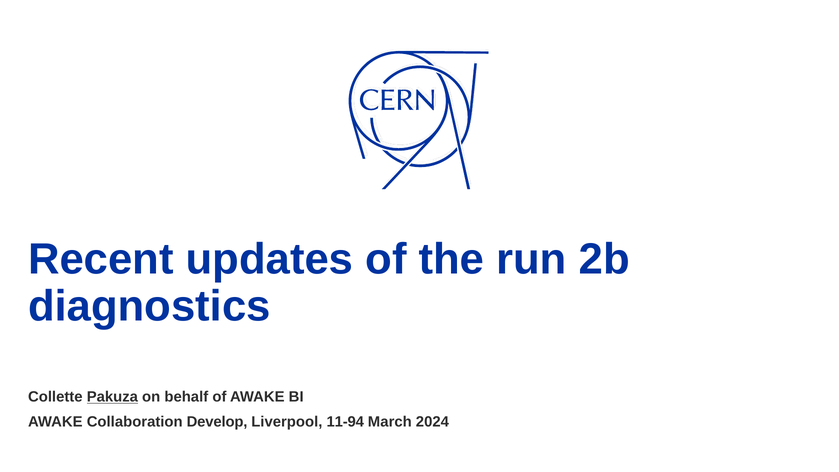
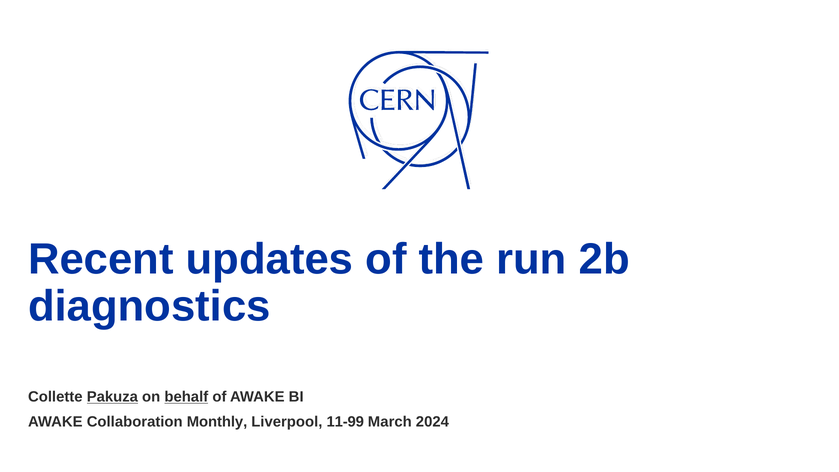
behalf underline: none -> present (186, 397)
Develop: Develop -> Monthly (217, 422)
11-94: 11-94 -> 11-99 (345, 422)
